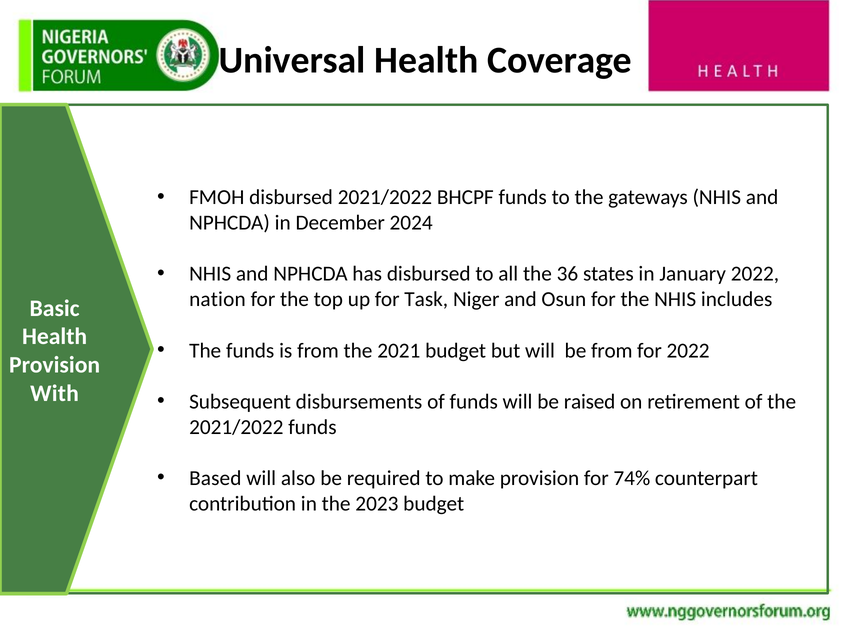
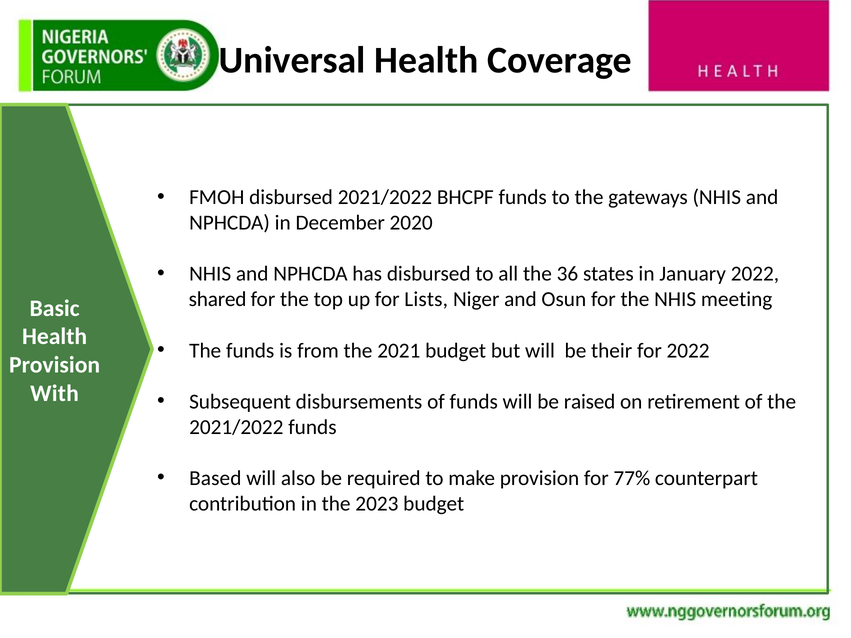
2024: 2024 -> 2020 (411, 223)
nation: nation -> shared (218, 300)
Task: Task -> Lists (426, 300)
includes: includes -> meeting (737, 300)
be from: from -> their (612, 351)
74%: 74% -> 77% (632, 478)
